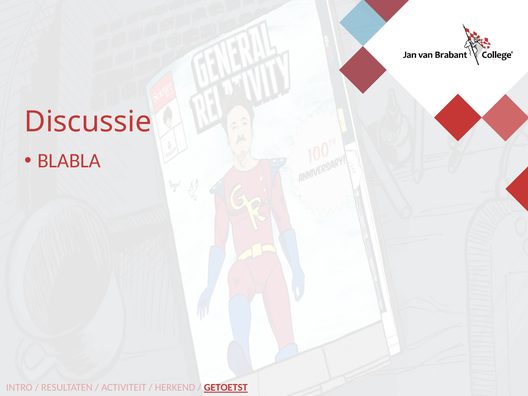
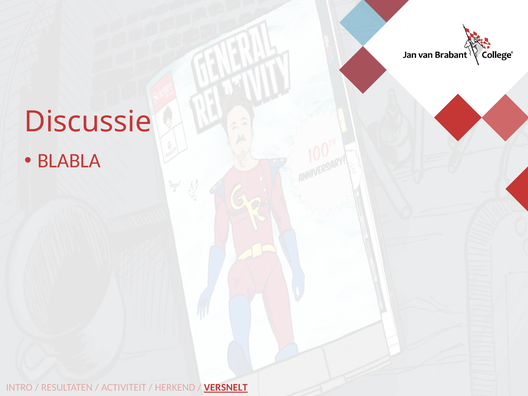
GETOETST: GETOETST -> VERSNELT (226, 388)
